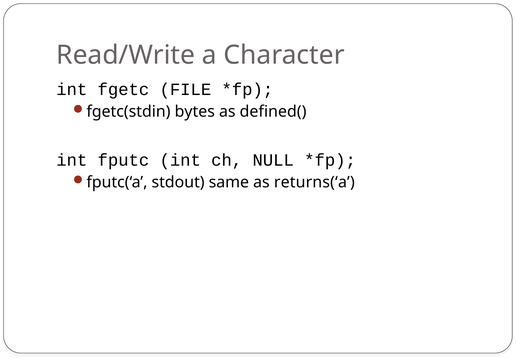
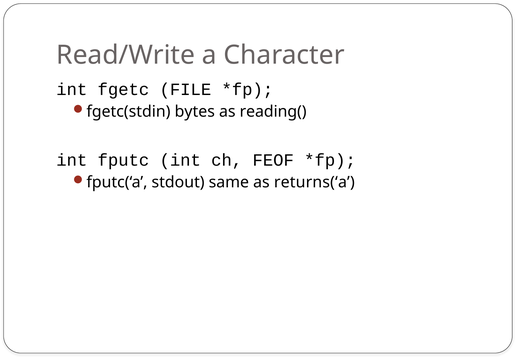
defined(: defined( -> reading( (273, 111)
NULL: NULL -> FEOF (273, 160)
